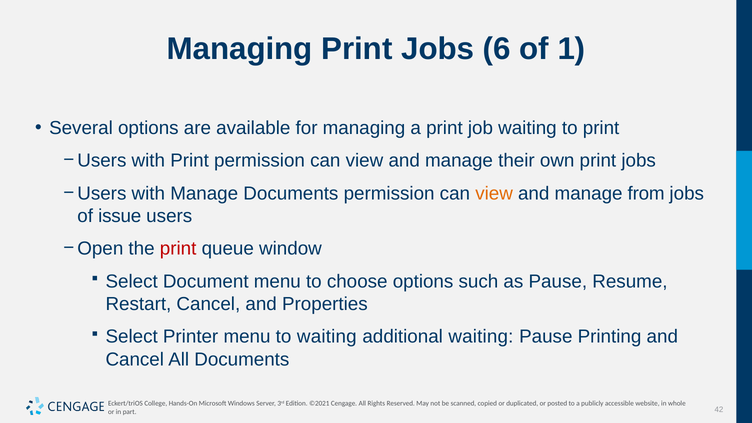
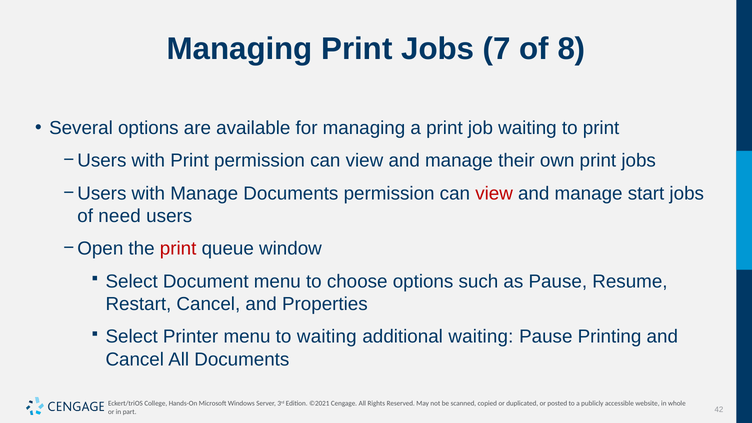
6: 6 -> 7 (497, 49)
1: 1 -> 8 (571, 49)
view colour: orange -> red (494, 193)
from: from -> start (646, 193)
issue: issue -> need (120, 216)
